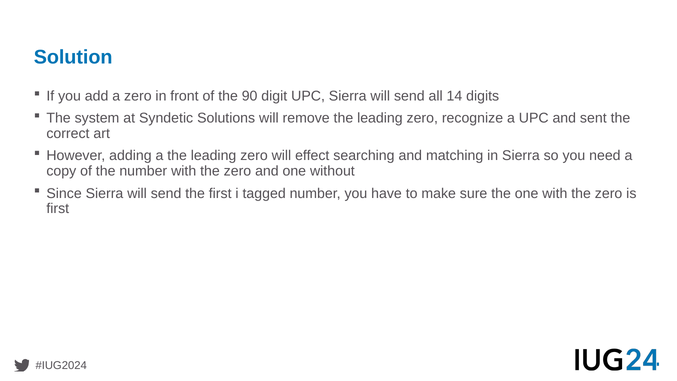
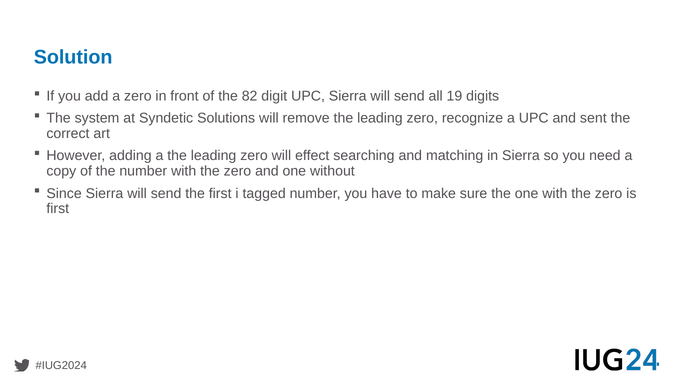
90: 90 -> 82 (250, 96)
14: 14 -> 19 (454, 96)
